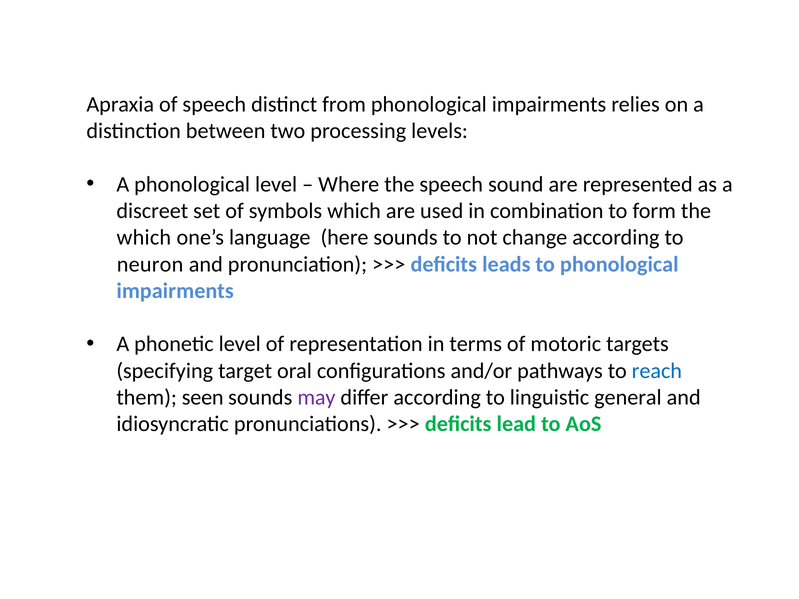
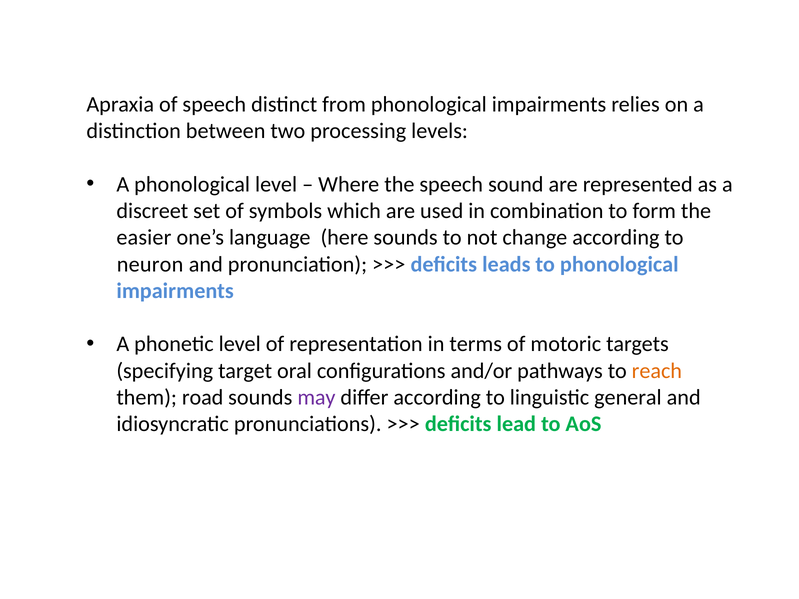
which: which -> easier (144, 238)
reach colour: blue -> orange (657, 371)
seen: seen -> road (203, 398)
